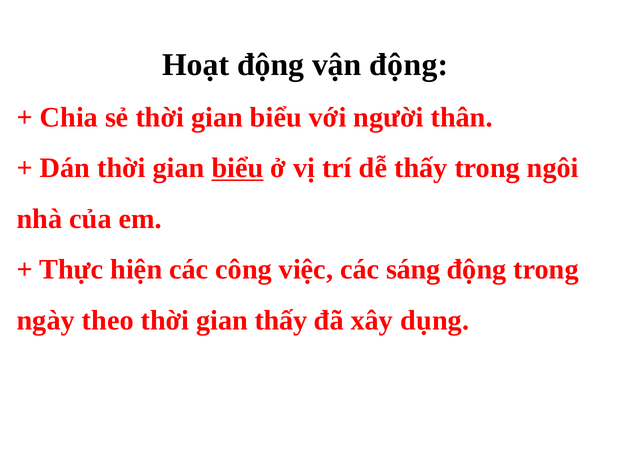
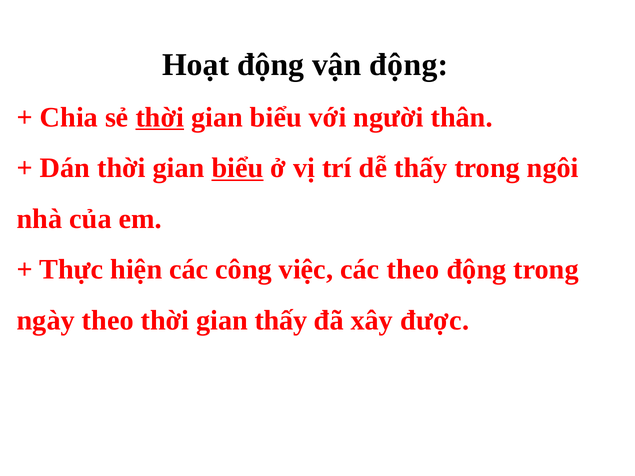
thời underline: none -> present (160, 117)
các sáng: sáng -> theo (413, 270)
dụng: dụng -> được (435, 320)
